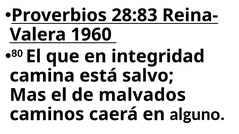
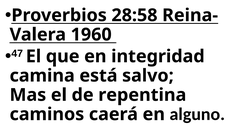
28:83: 28:83 -> 28:58 (134, 15)
80: 80 -> 47 (17, 54)
malvados: malvados -> repentina (142, 95)
